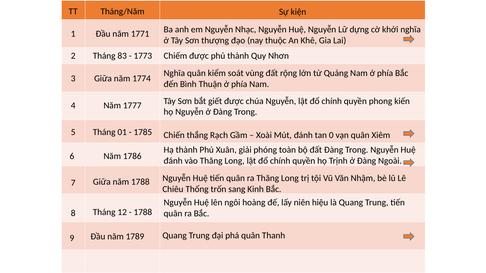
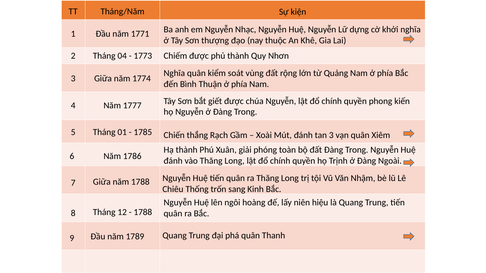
83: 83 -> 04 (122, 56)
tan 0: 0 -> 3 (331, 135)
